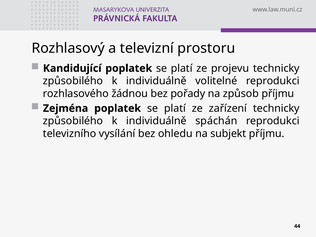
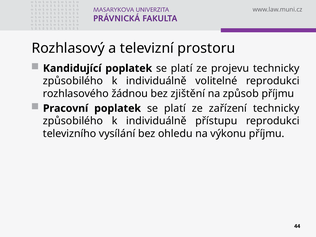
pořady: pořady -> zjištění (188, 94)
Zejména: Zejména -> Pracovní (66, 108)
spáchán: spáchán -> přístupu (216, 121)
subjekt: subjekt -> výkonu (228, 134)
